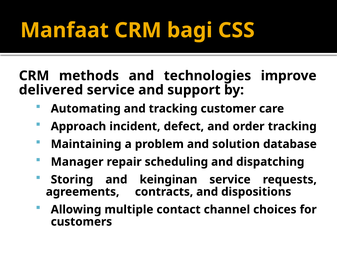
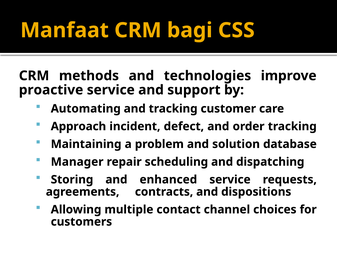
delivered: delivered -> proactive (51, 90)
keinginan: keinginan -> enhanced (168, 179)
